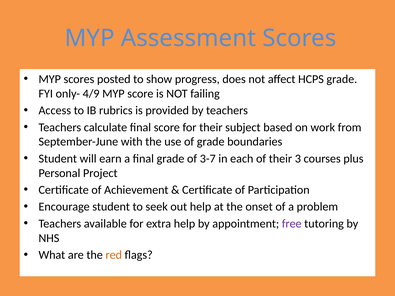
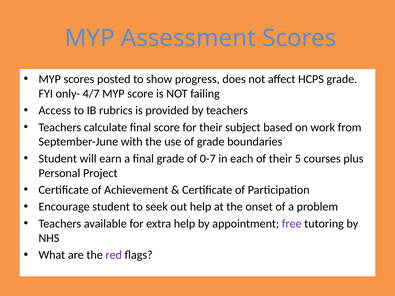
4/9: 4/9 -> 4/7 (91, 94)
3-7: 3-7 -> 0-7 (208, 159)
3: 3 -> 5 (298, 159)
red colour: orange -> purple (114, 255)
